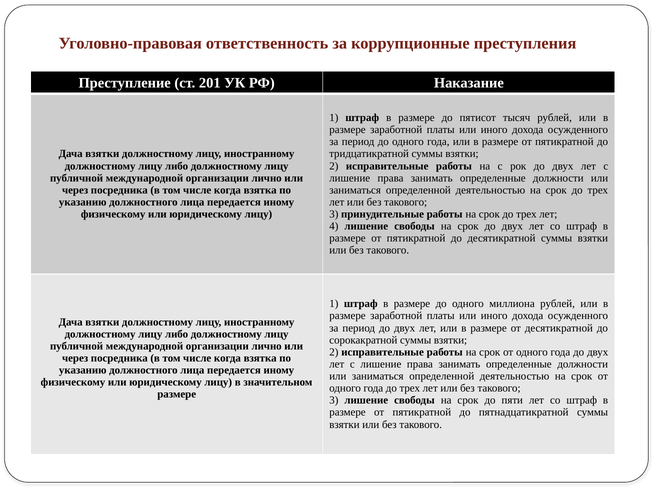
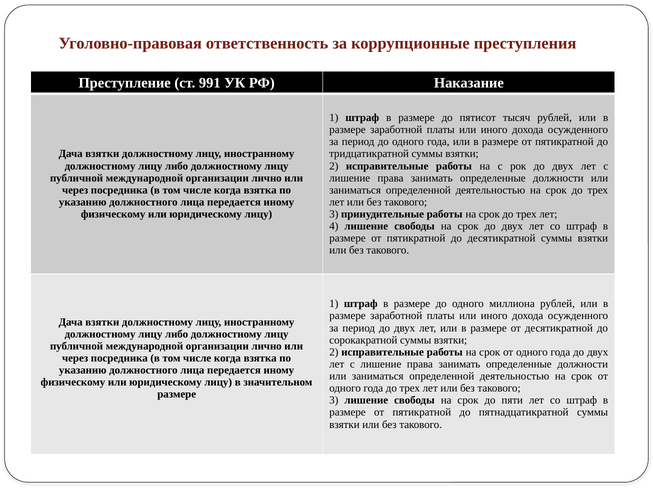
201: 201 -> 991 (210, 83)
